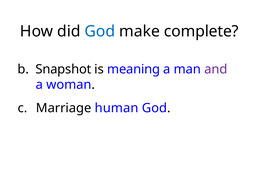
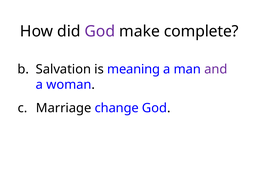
God colour: blue -> purple (100, 31)
Snapshot: Snapshot -> Salvation (63, 69)
human: human -> change (117, 108)
